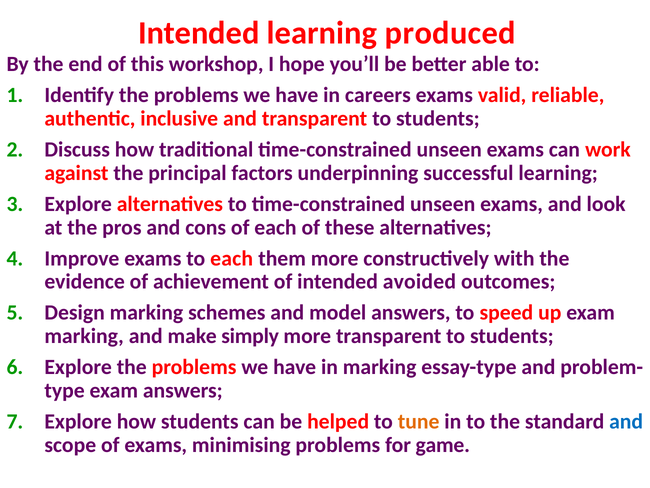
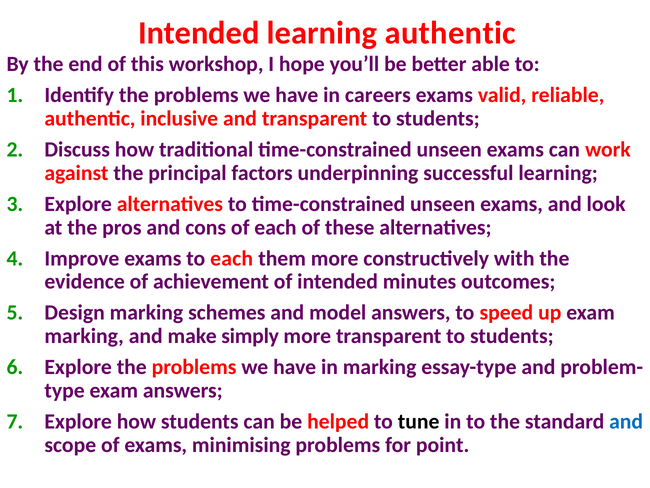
learning produced: produced -> authentic (450, 33)
avoided: avoided -> minutes (419, 281)
tune colour: orange -> black (419, 421)
game: game -> point (443, 445)
